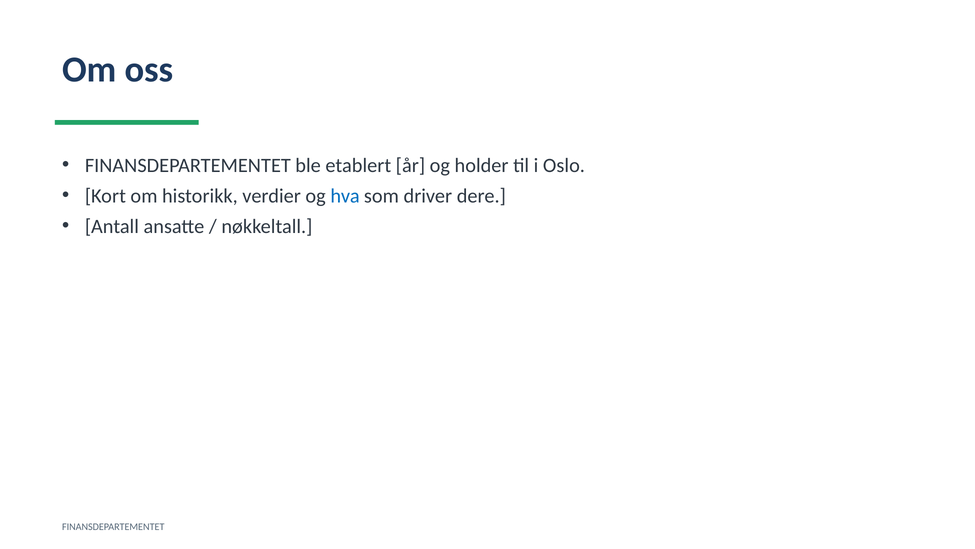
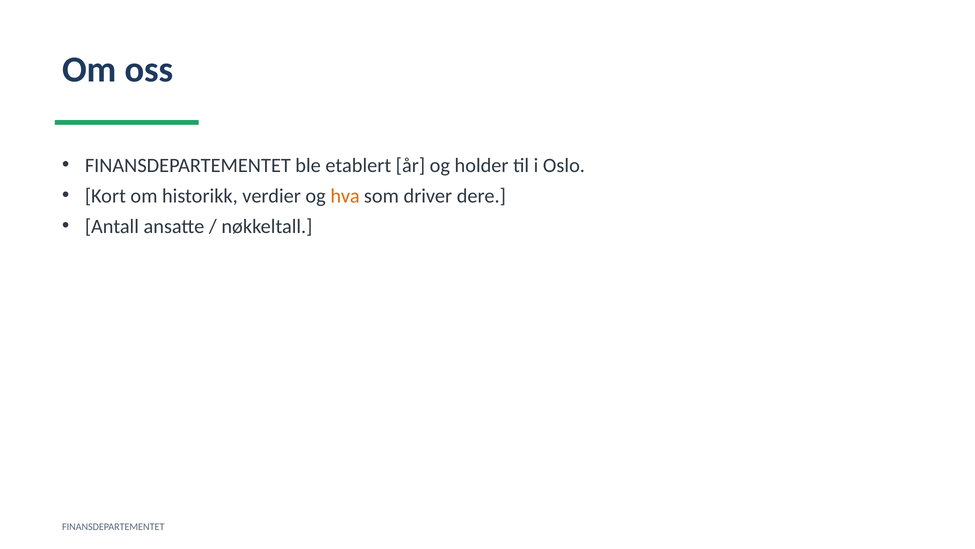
hva colour: blue -> orange (345, 196)
